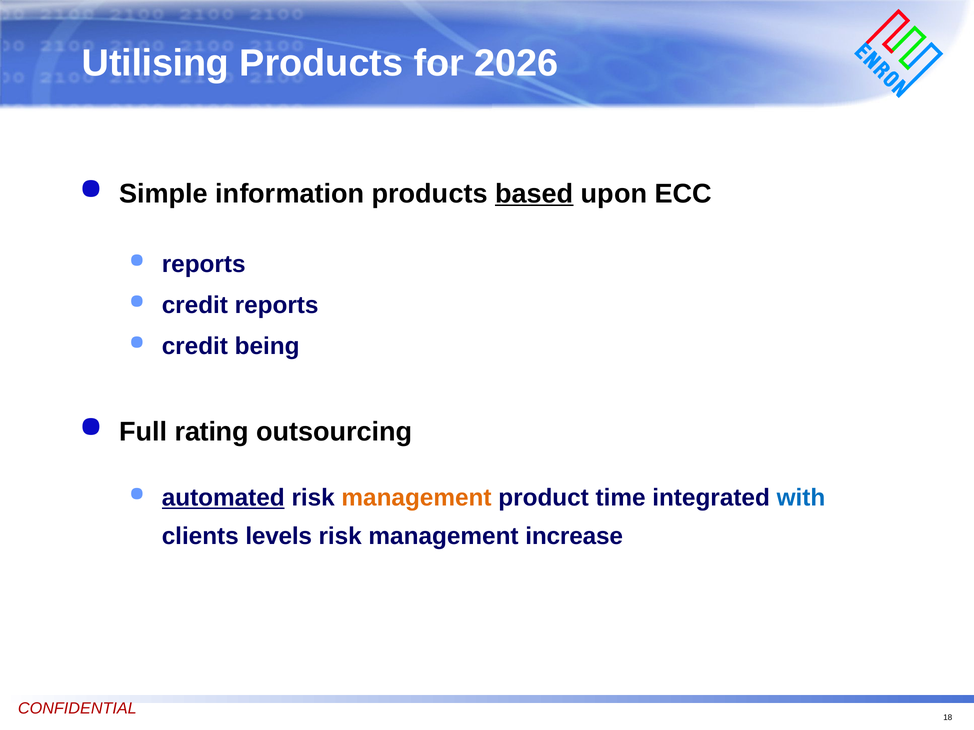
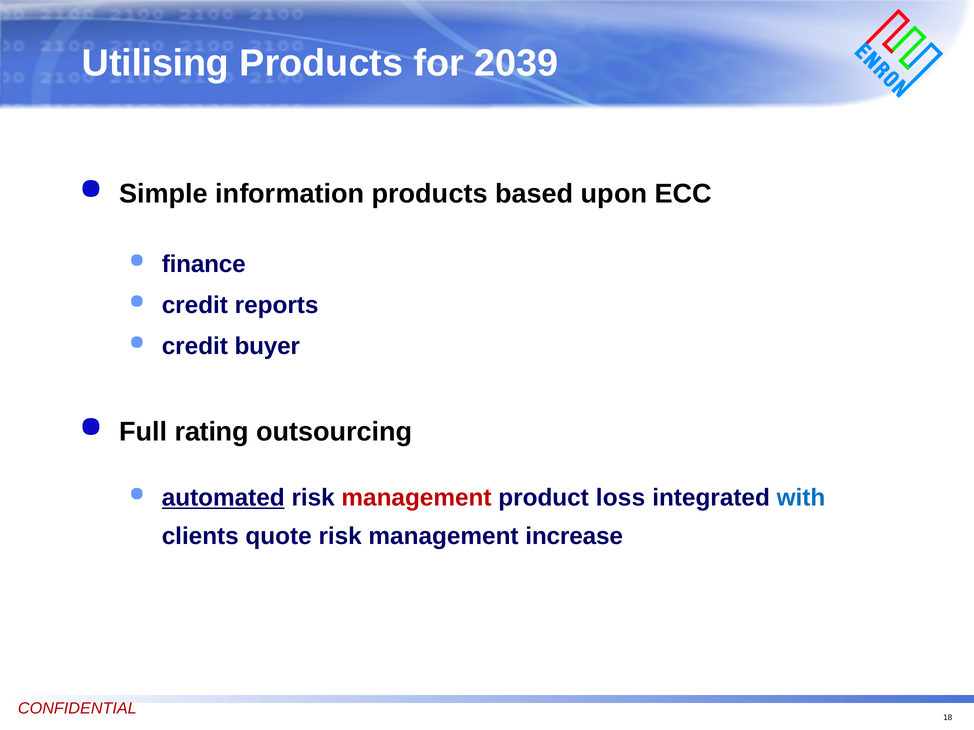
2026: 2026 -> 2039 (516, 63)
based underline: present -> none (534, 194)
reports: reports -> finance (204, 264)
being: being -> buyer (267, 346)
management colour: orange -> red (416, 498)
time: time -> loss (620, 498)
levels: levels -> quote (279, 536)
